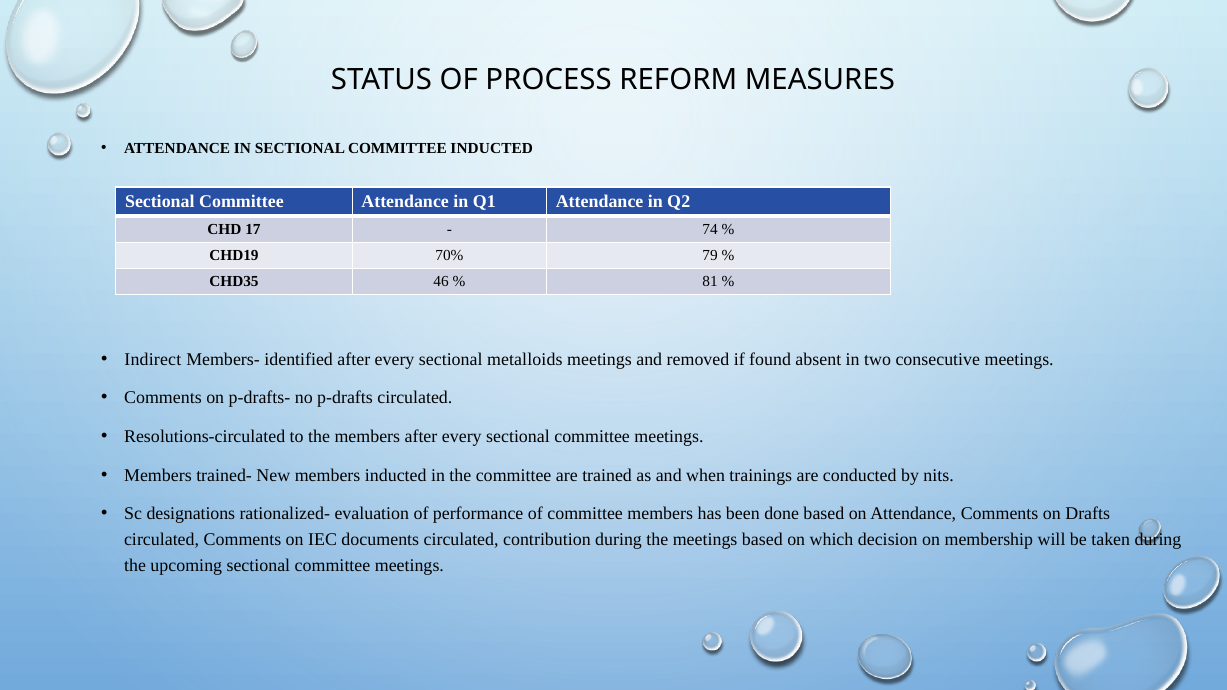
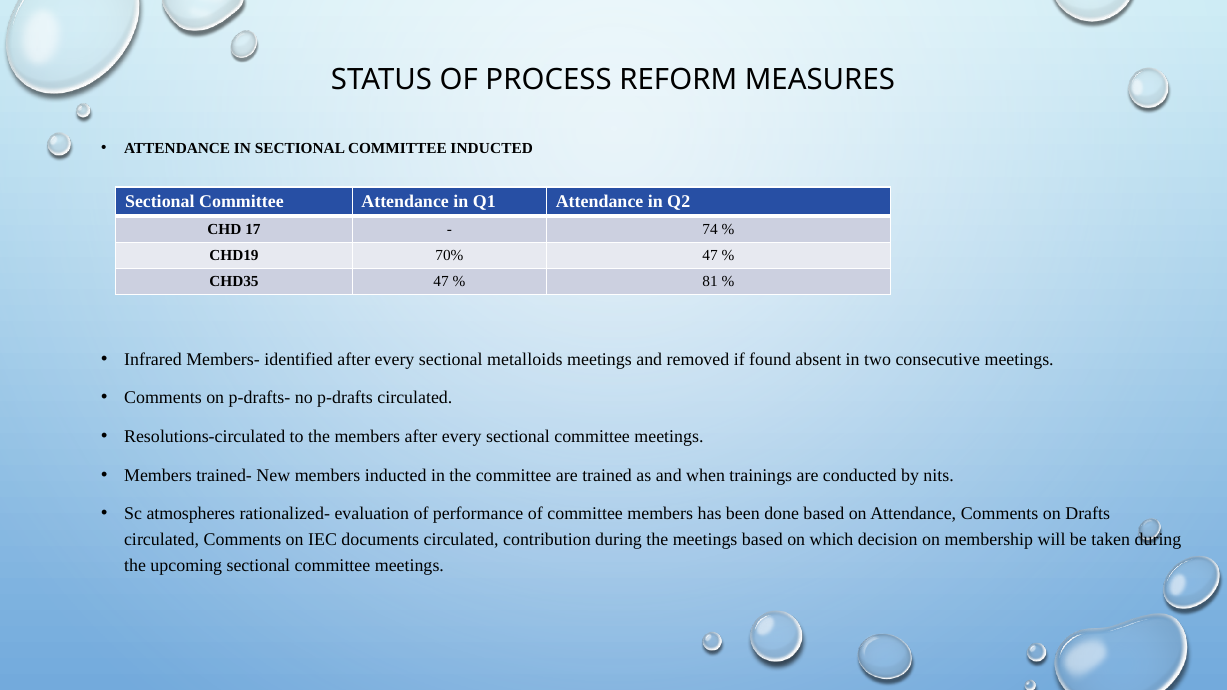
70% 79: 79 -> 47 (710, 256)
CHD35 46: 46 -> 47 (441, 282)
Indirect: Indirect -> Infrared (153, 360)
designations: designations -> atmospheres (191, 514)
